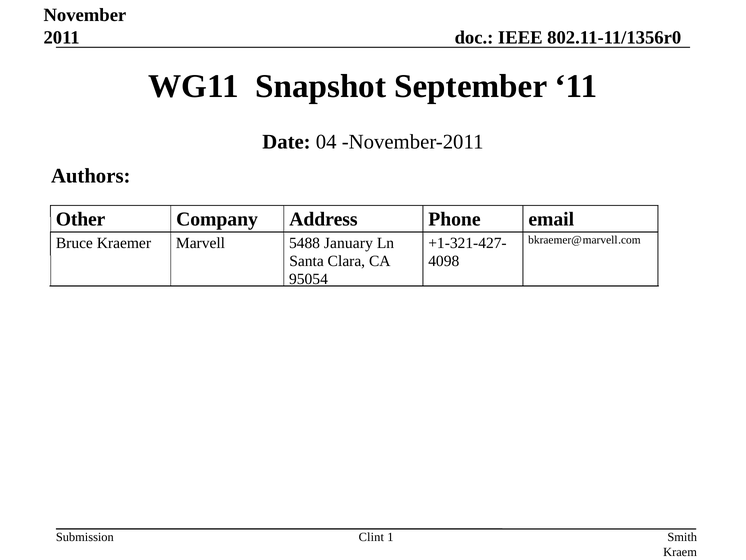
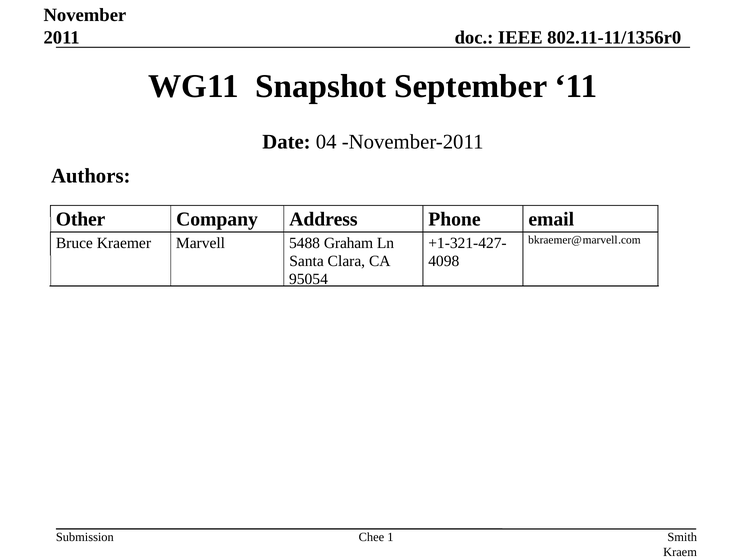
January: January -> Graham (349, 243)
Clint: Clint -> Chee (371, 537)
